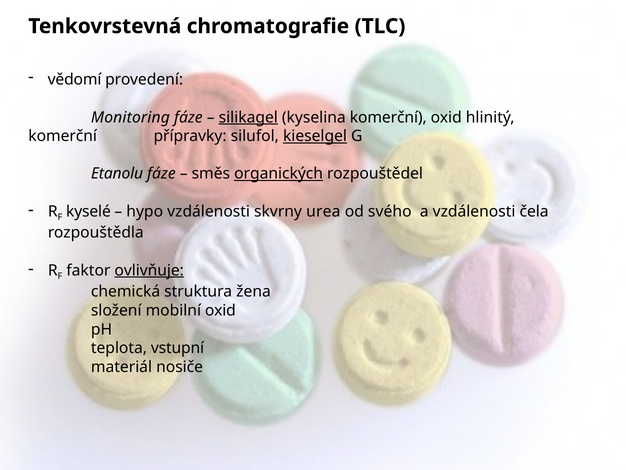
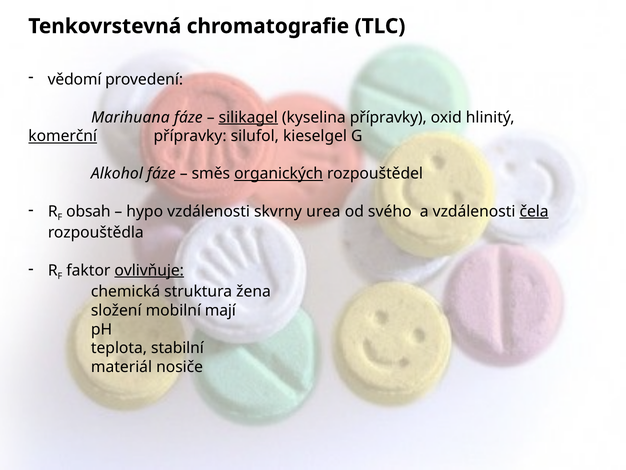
Monitoring: Monitoring -> Marihuana (130, 117)
kyselina komerční: komerční -> přípravky (388, 117)
komerční underline: none -> present (63, 136)
kieselgel underline: present -> none (315, 136)
Etanolu: Etanolu -> Alkohol (117, 174)
kyselé: kyselé -> obsah (88, 211)
čela underline: none -> present (534, 211)
mobilní oxid: oxid -> mají (220, 310)
vstupní: vstupní -> stabilní (177, 348)
